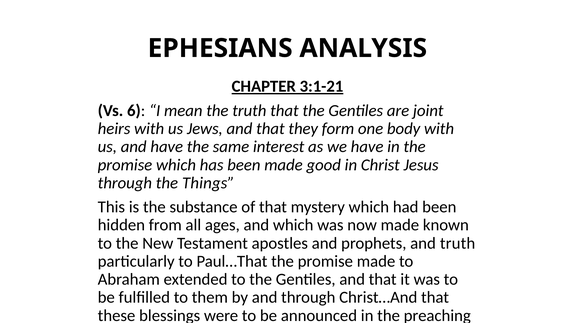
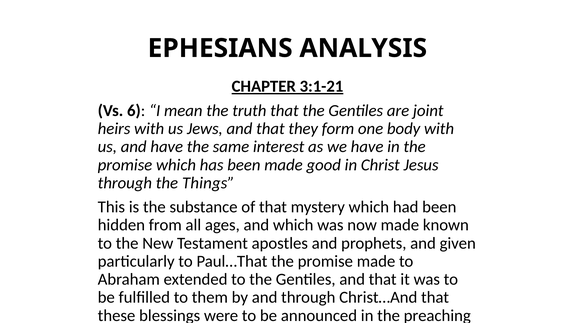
and truth: truth -> given (458, 244)
